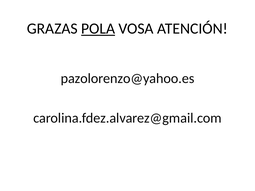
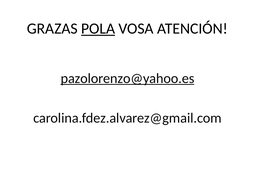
pazolorenzo@yahoo.es underline: none -> present (127, 78)
